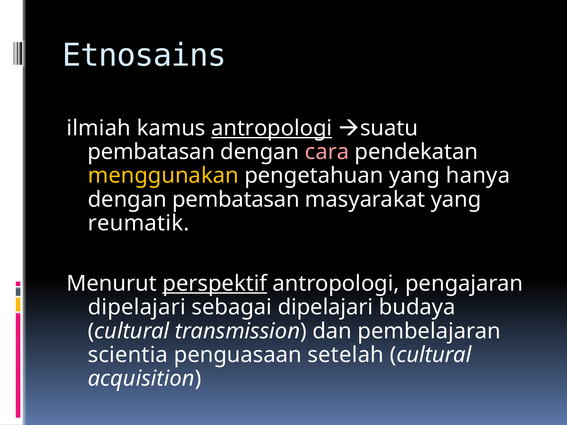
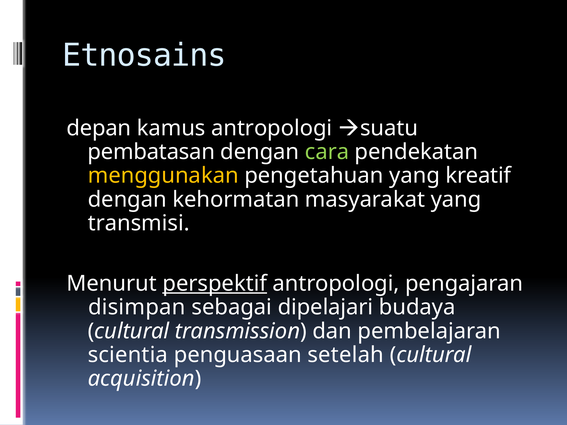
ilmiah: ilmiah -> depan (99, 128)
antropologi underline: present -> none (272, 128)
cara colour: pink -> light green (327, 152)
hanya: hanya -> kreatif (478, 176)
dengan pembatasan: pembatasan -> kehormatan (236, 200)
reumatik: reumatik -> transmisi (139, 223)
dipelajari: dipelajari -> disimpan (137, 307)
